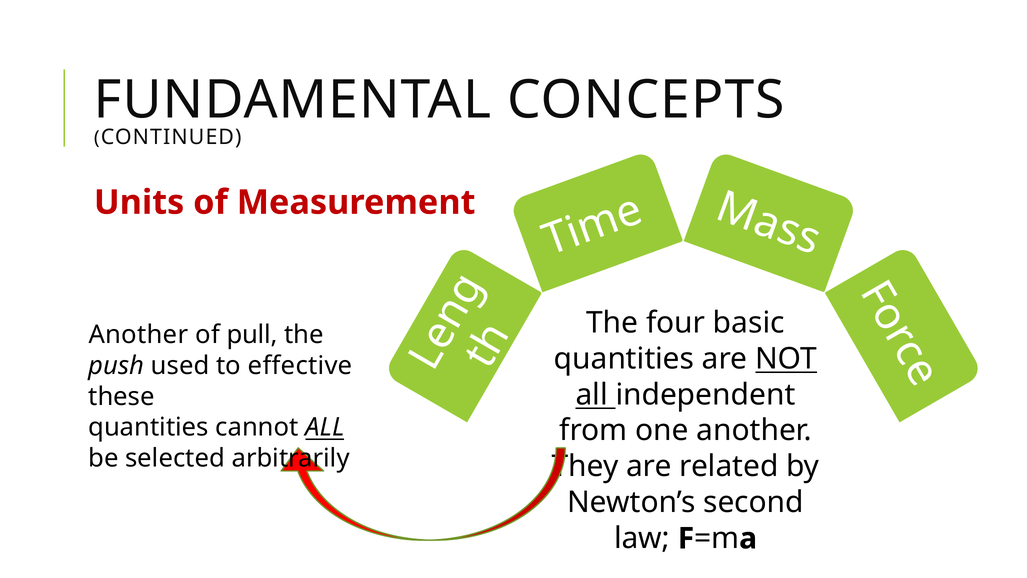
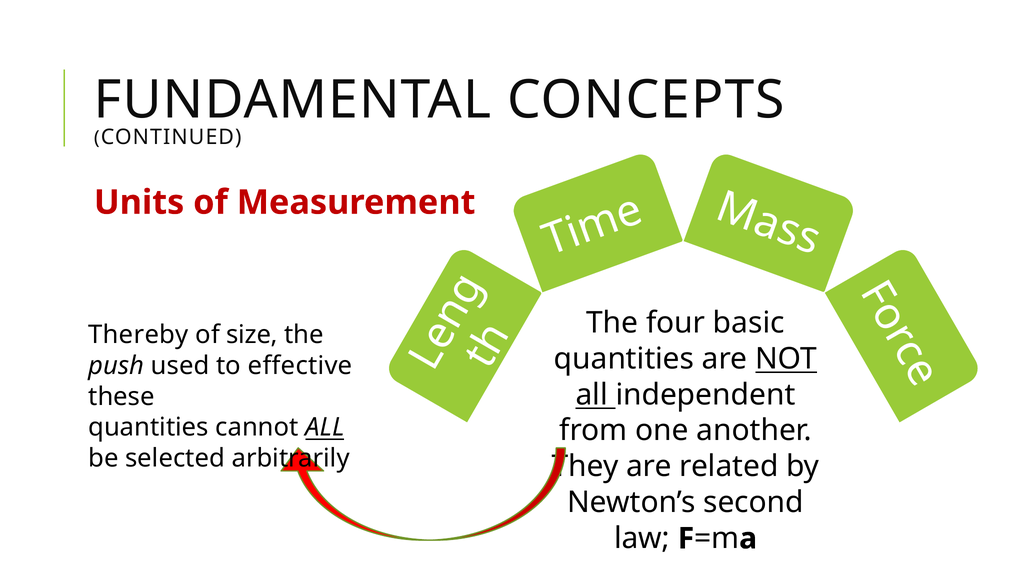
Another: Another -> Thereby (138, 335)
pull: pull -> size (252, 335)
